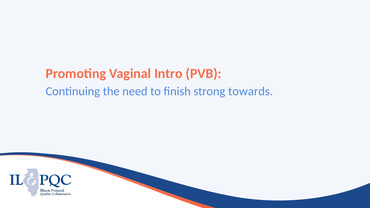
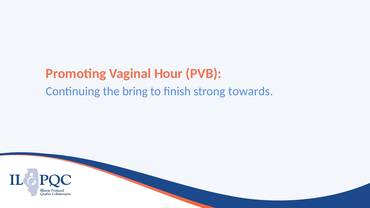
Intro: Intro -> Hour (168, 74)
need: need -> bring (135, 91)
